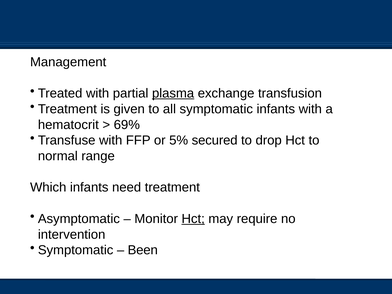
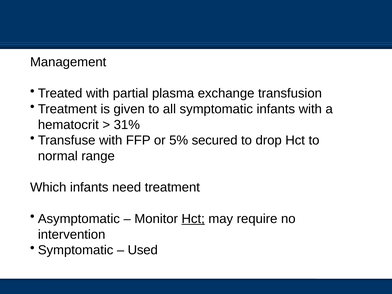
plasma underline: present -> none (173, 93)
69%: 69% -> 31% (127, 125)
Been: Been -> Used (143, 250)
